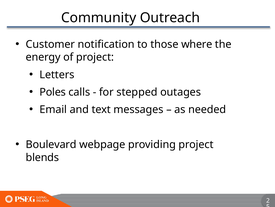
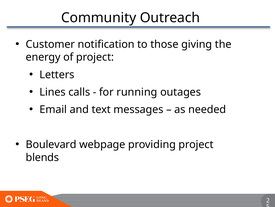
where: where -> giving (197, 44)
Poles: Poles -> Lines (53, 92)
stepped: stepped -> running (137, 92)
